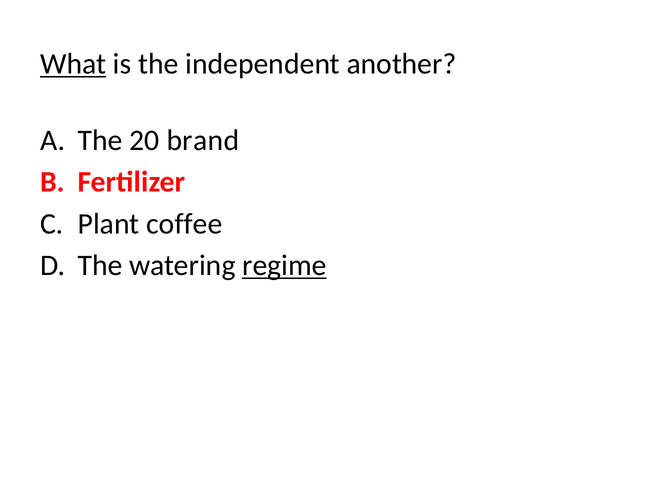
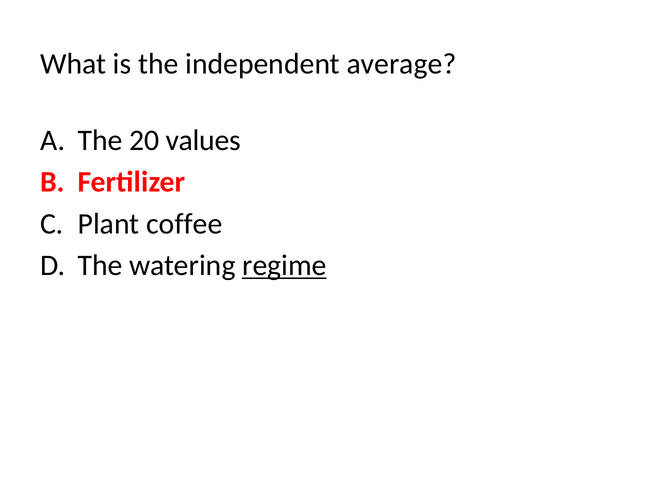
What underline: present -> none (73, 64)
another: another -> average (401, 64)
brand: brand -> values (203, 140)
